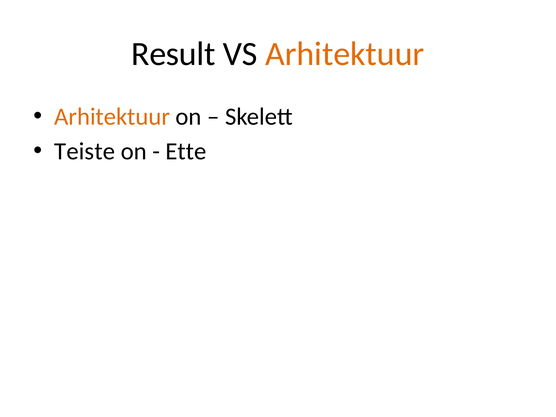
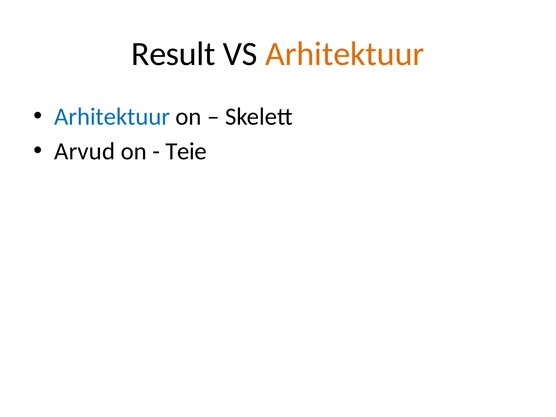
Arhitektuur colour: orange -> blue (112, 117)
Teiste: Teiste -> Arvud (85, 151)
Ette: Ette -> Teie (186, 151)
